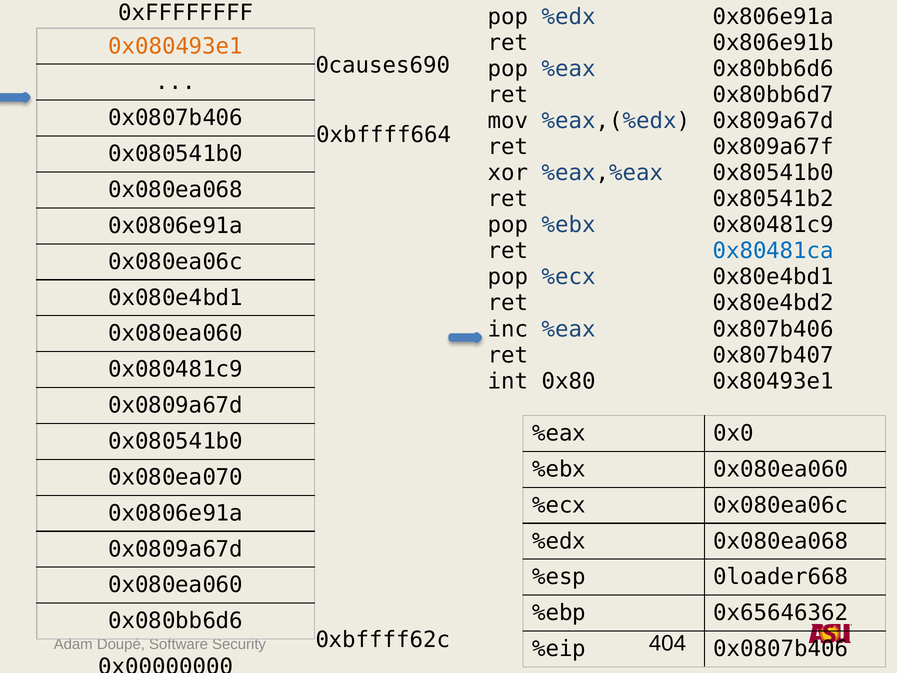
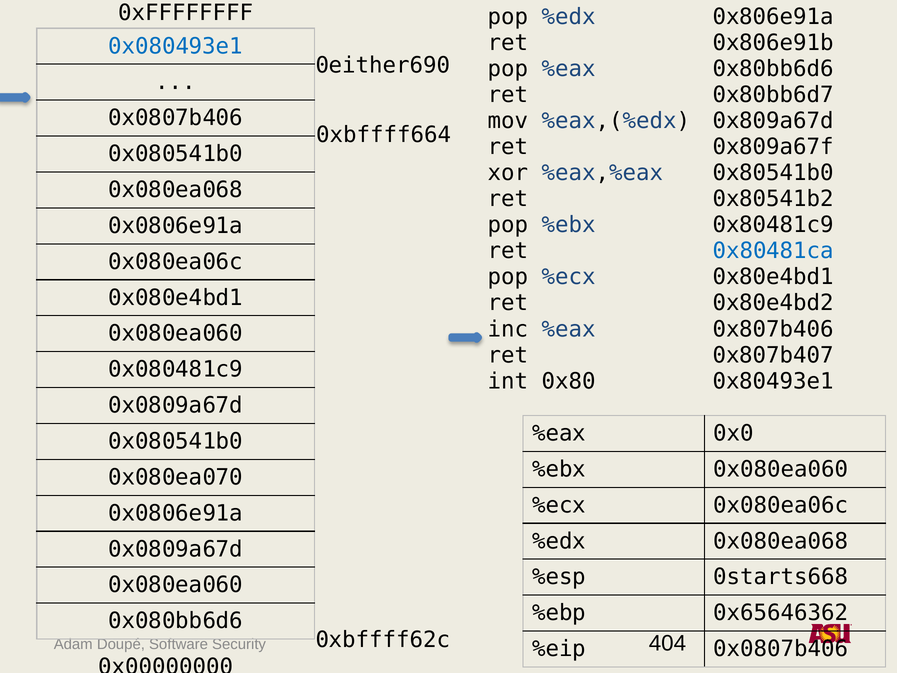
0x080493e1 colour: orange -> blue (176, 46)
0causes690: 0causes690 -> 0either690 (383, 65)
0loader668: 0loader668 -> 0starts668 (781, 577)
